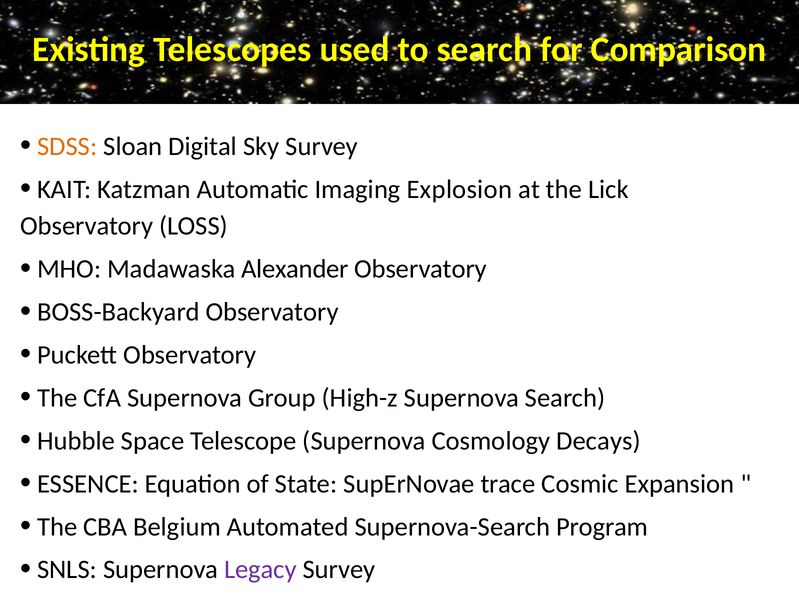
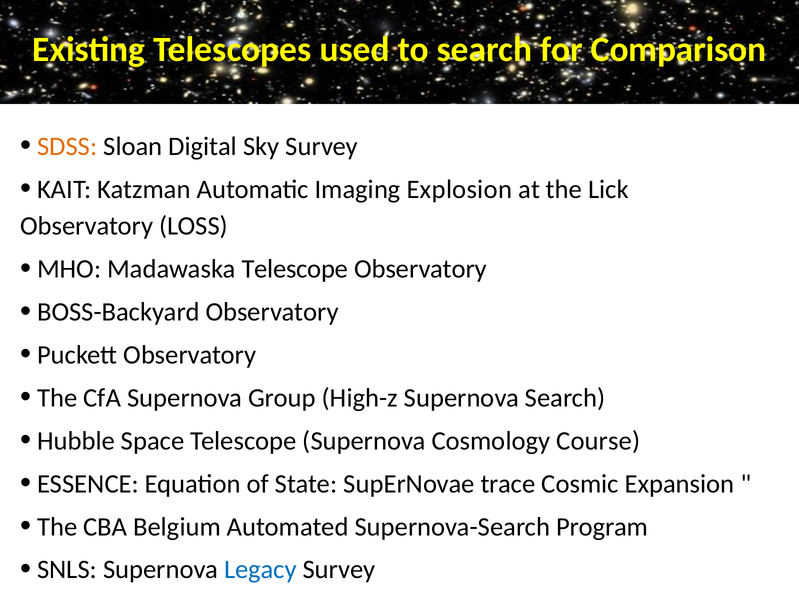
Madawaska Alexander: Alexander -> Telescope (295, 269)
Decays: Decays -> Course (598, 441)
Legacy colour: purple -> blue (260, 570)
